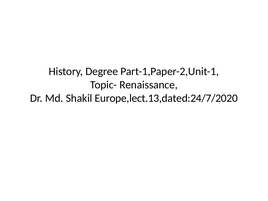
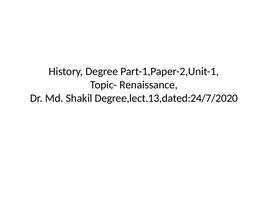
Europe,lect.13,dated:24/7/2020: Europe,lect.13,dated:24/7/2020 -> Degree,lect.13,dated:24/7/2020 (166, 98)
